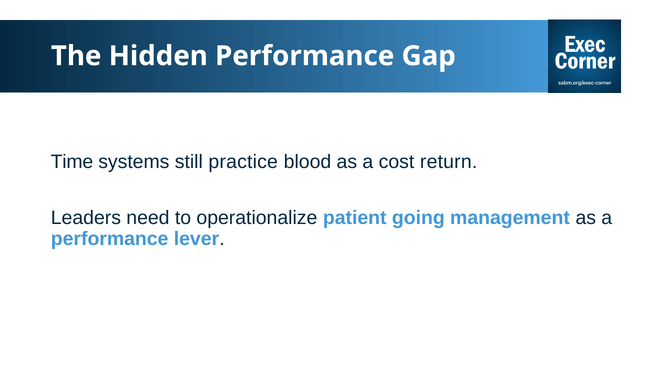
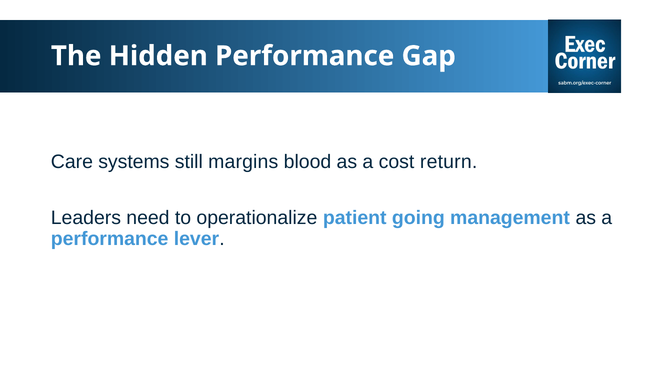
Time: Time -> Care (72, 162)
practice: practice -> margins (243, 162)
